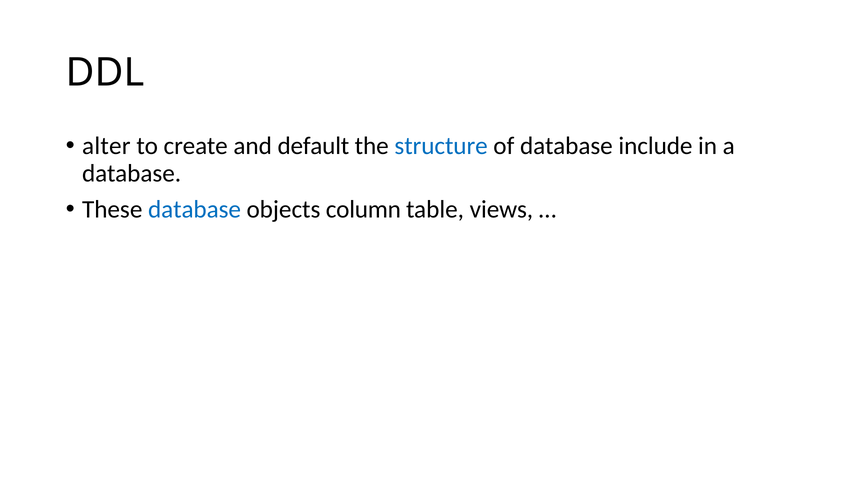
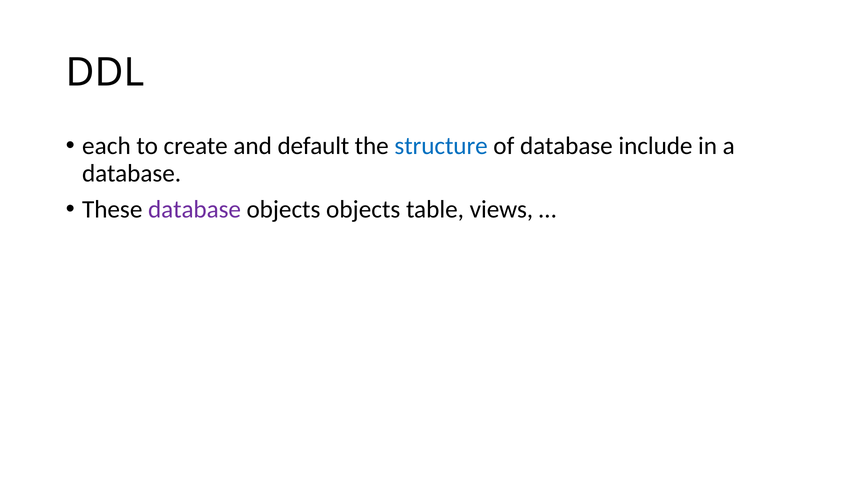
alter: alter -> each (106, 146)
database colour: blue -> purple (194, 210)
objects column: column -> objects (363, 210)
